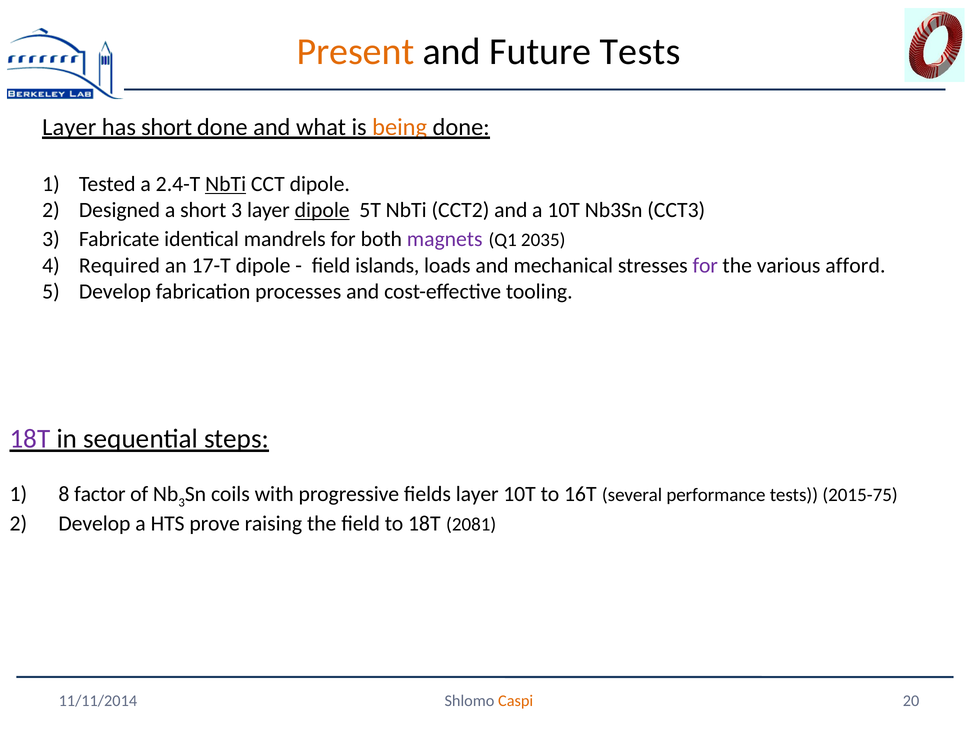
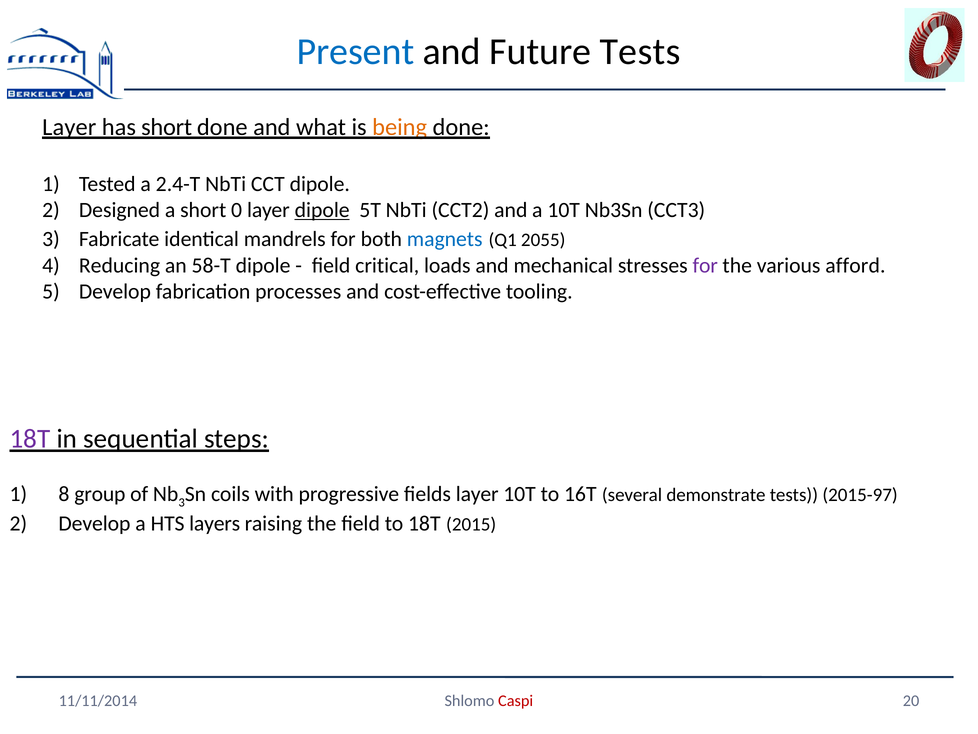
Present colour: orange -> blue (356, 52)
NbTi underline: present -> none (226, 184)
short 3: 3 -> 0 (237, 210)
magnets colour: purple -> blue (445, 239)
2035: 2035 -> 2055 (543, 240)
Required: Required -> Reducing (120, 265)
17-T: 17-T -> 58-T (211, 265)
islands: islands -> critical (387, 265)
factor: factor -> group (100, 494)
performance: performance -> demonstrate (716, 495)
2015-75: 2015-75 -> 2015-97 (860, 495)
prove: prove -> layers (215, 523)
2081: 2081 -> 2015 (471, 524)
Caspi colour: orange -> red (516, 700)
